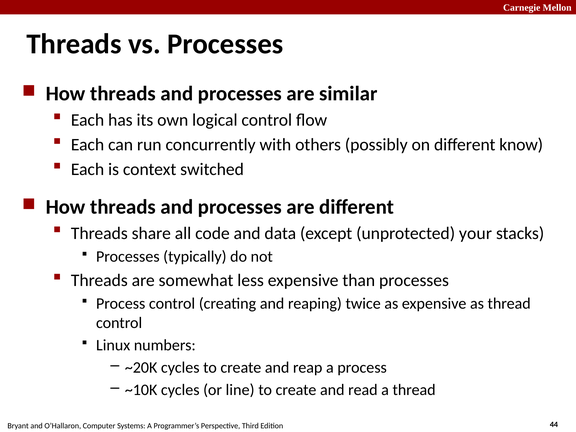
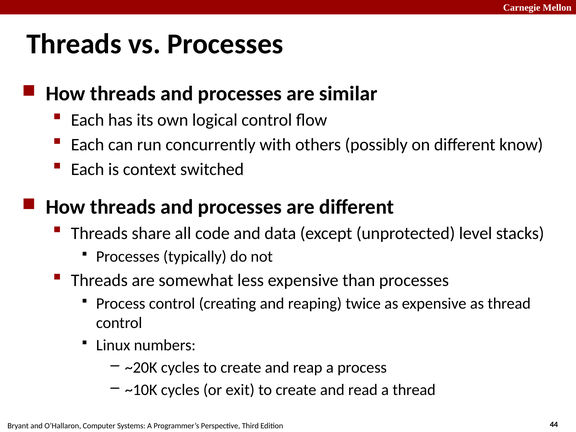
your: your -> level (476, 233)
line: line -> exit (240, 390)
